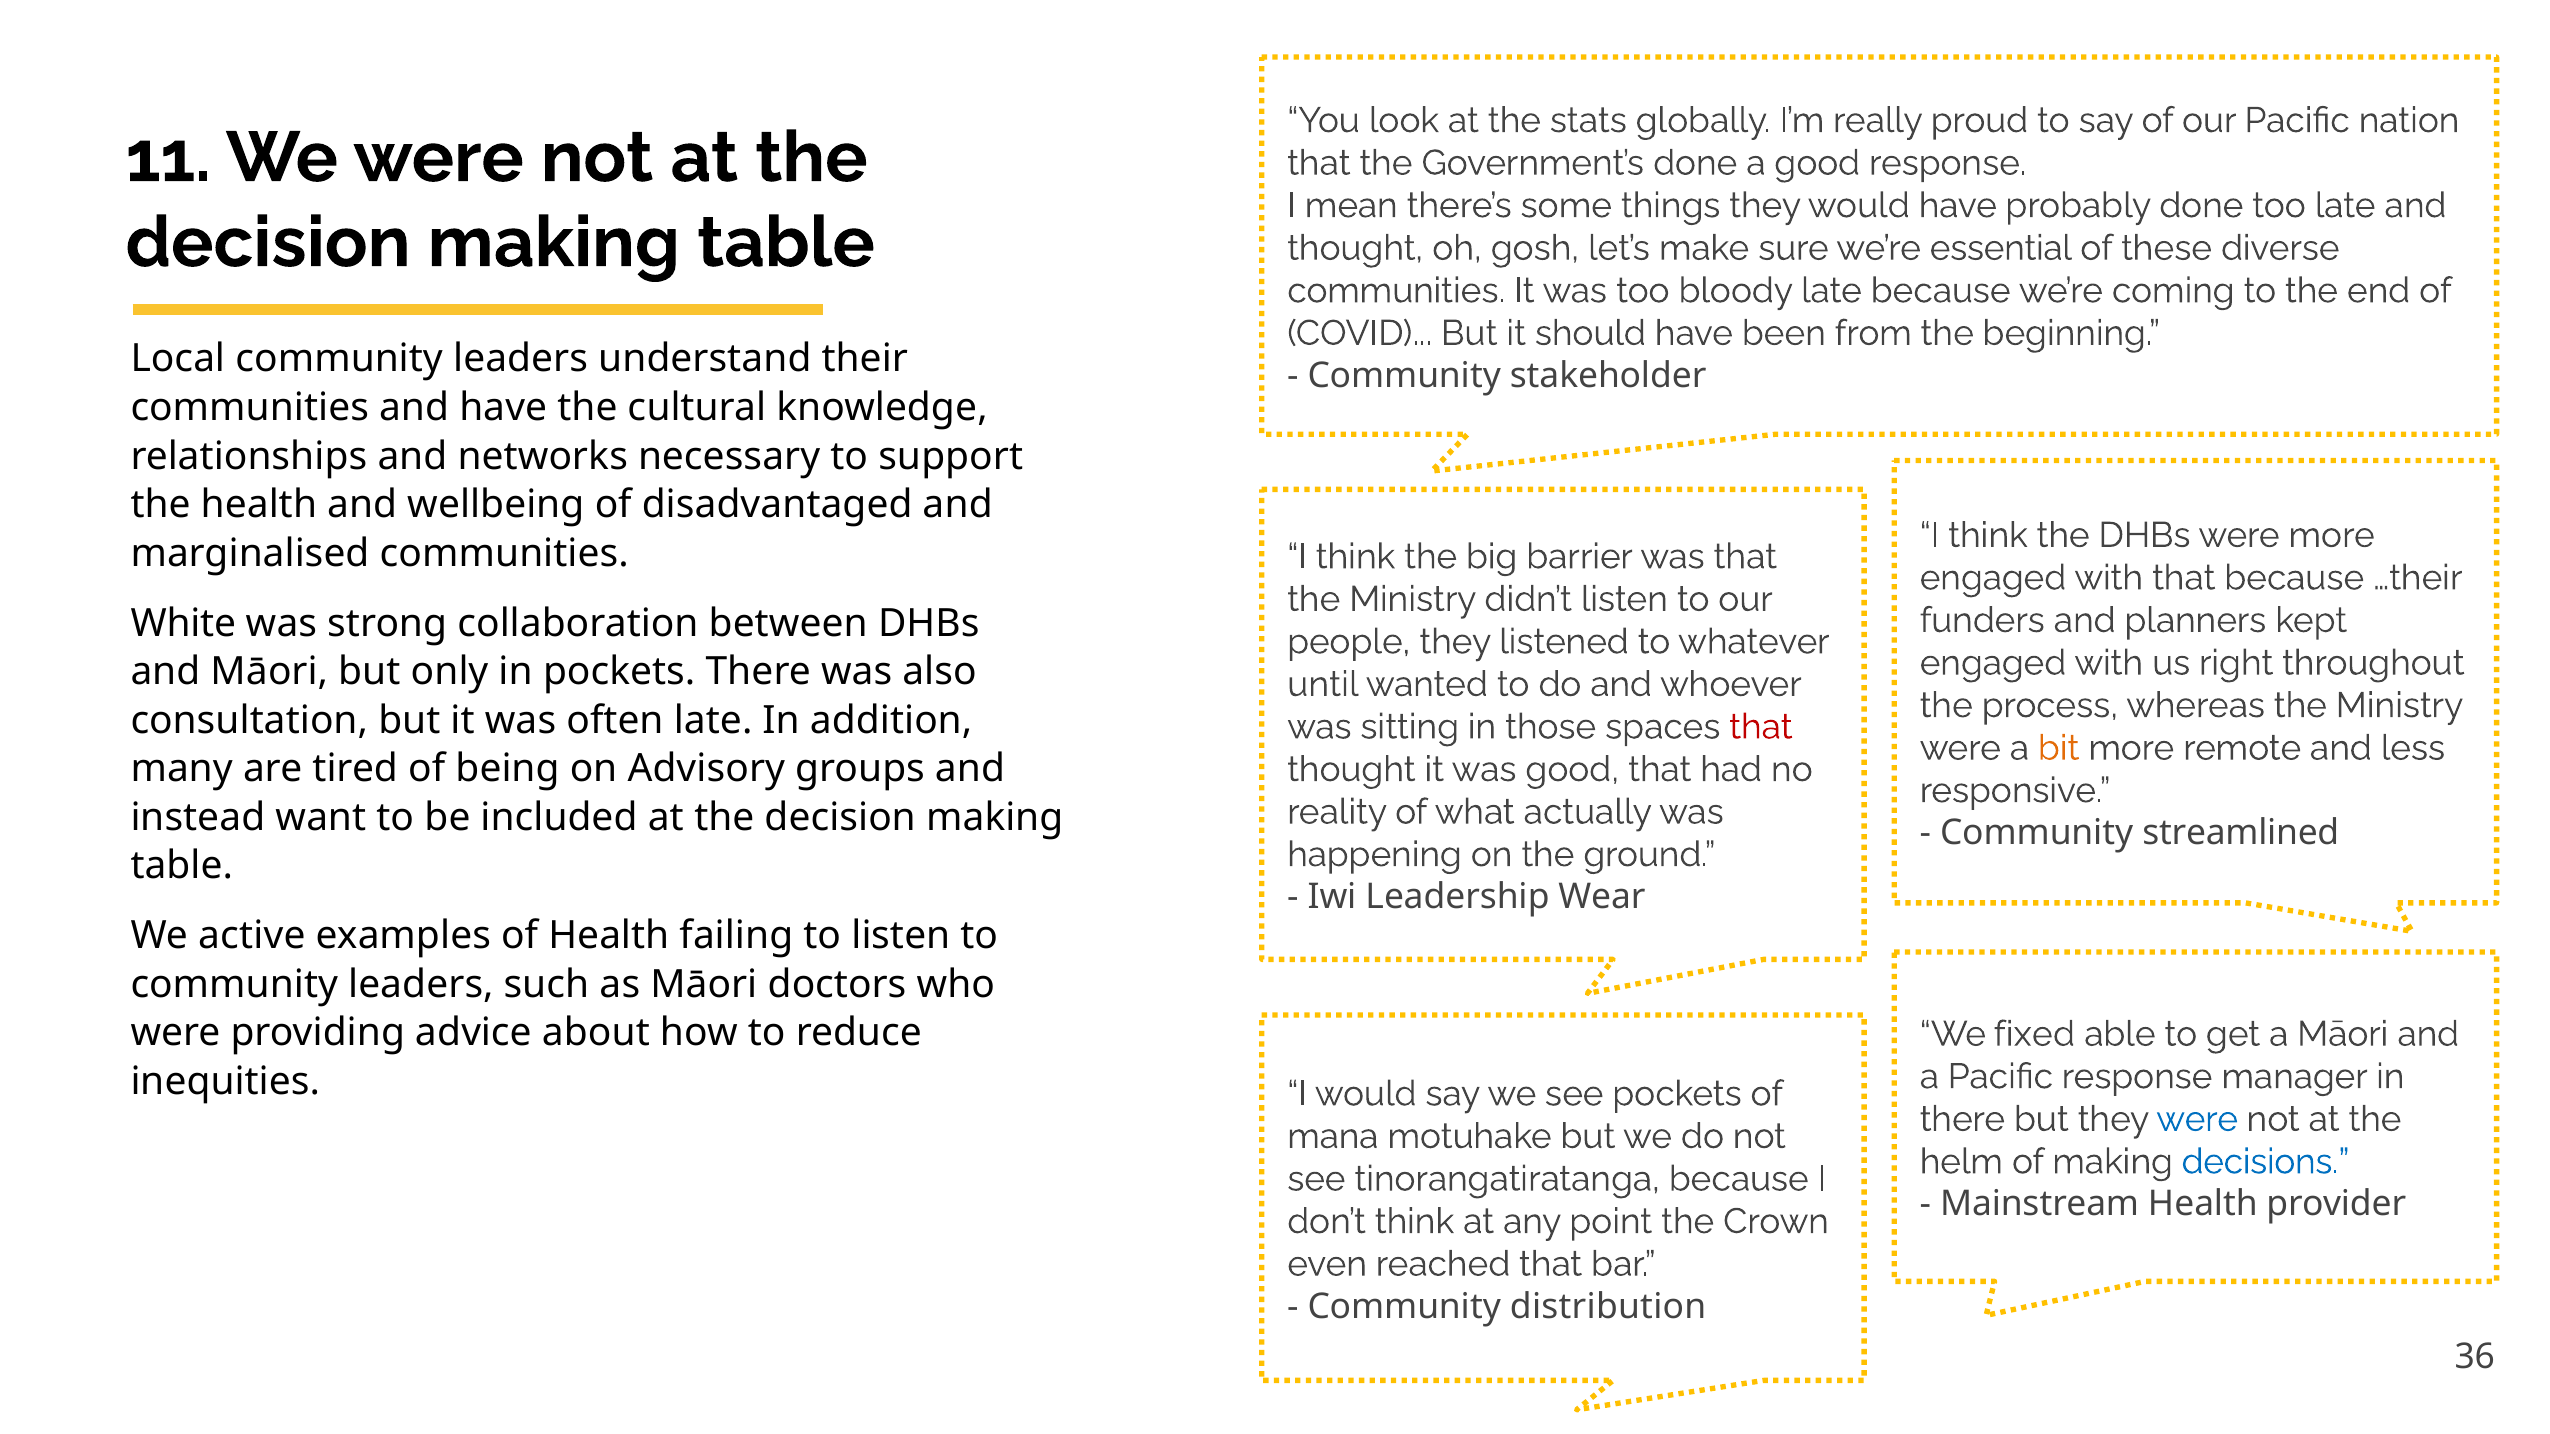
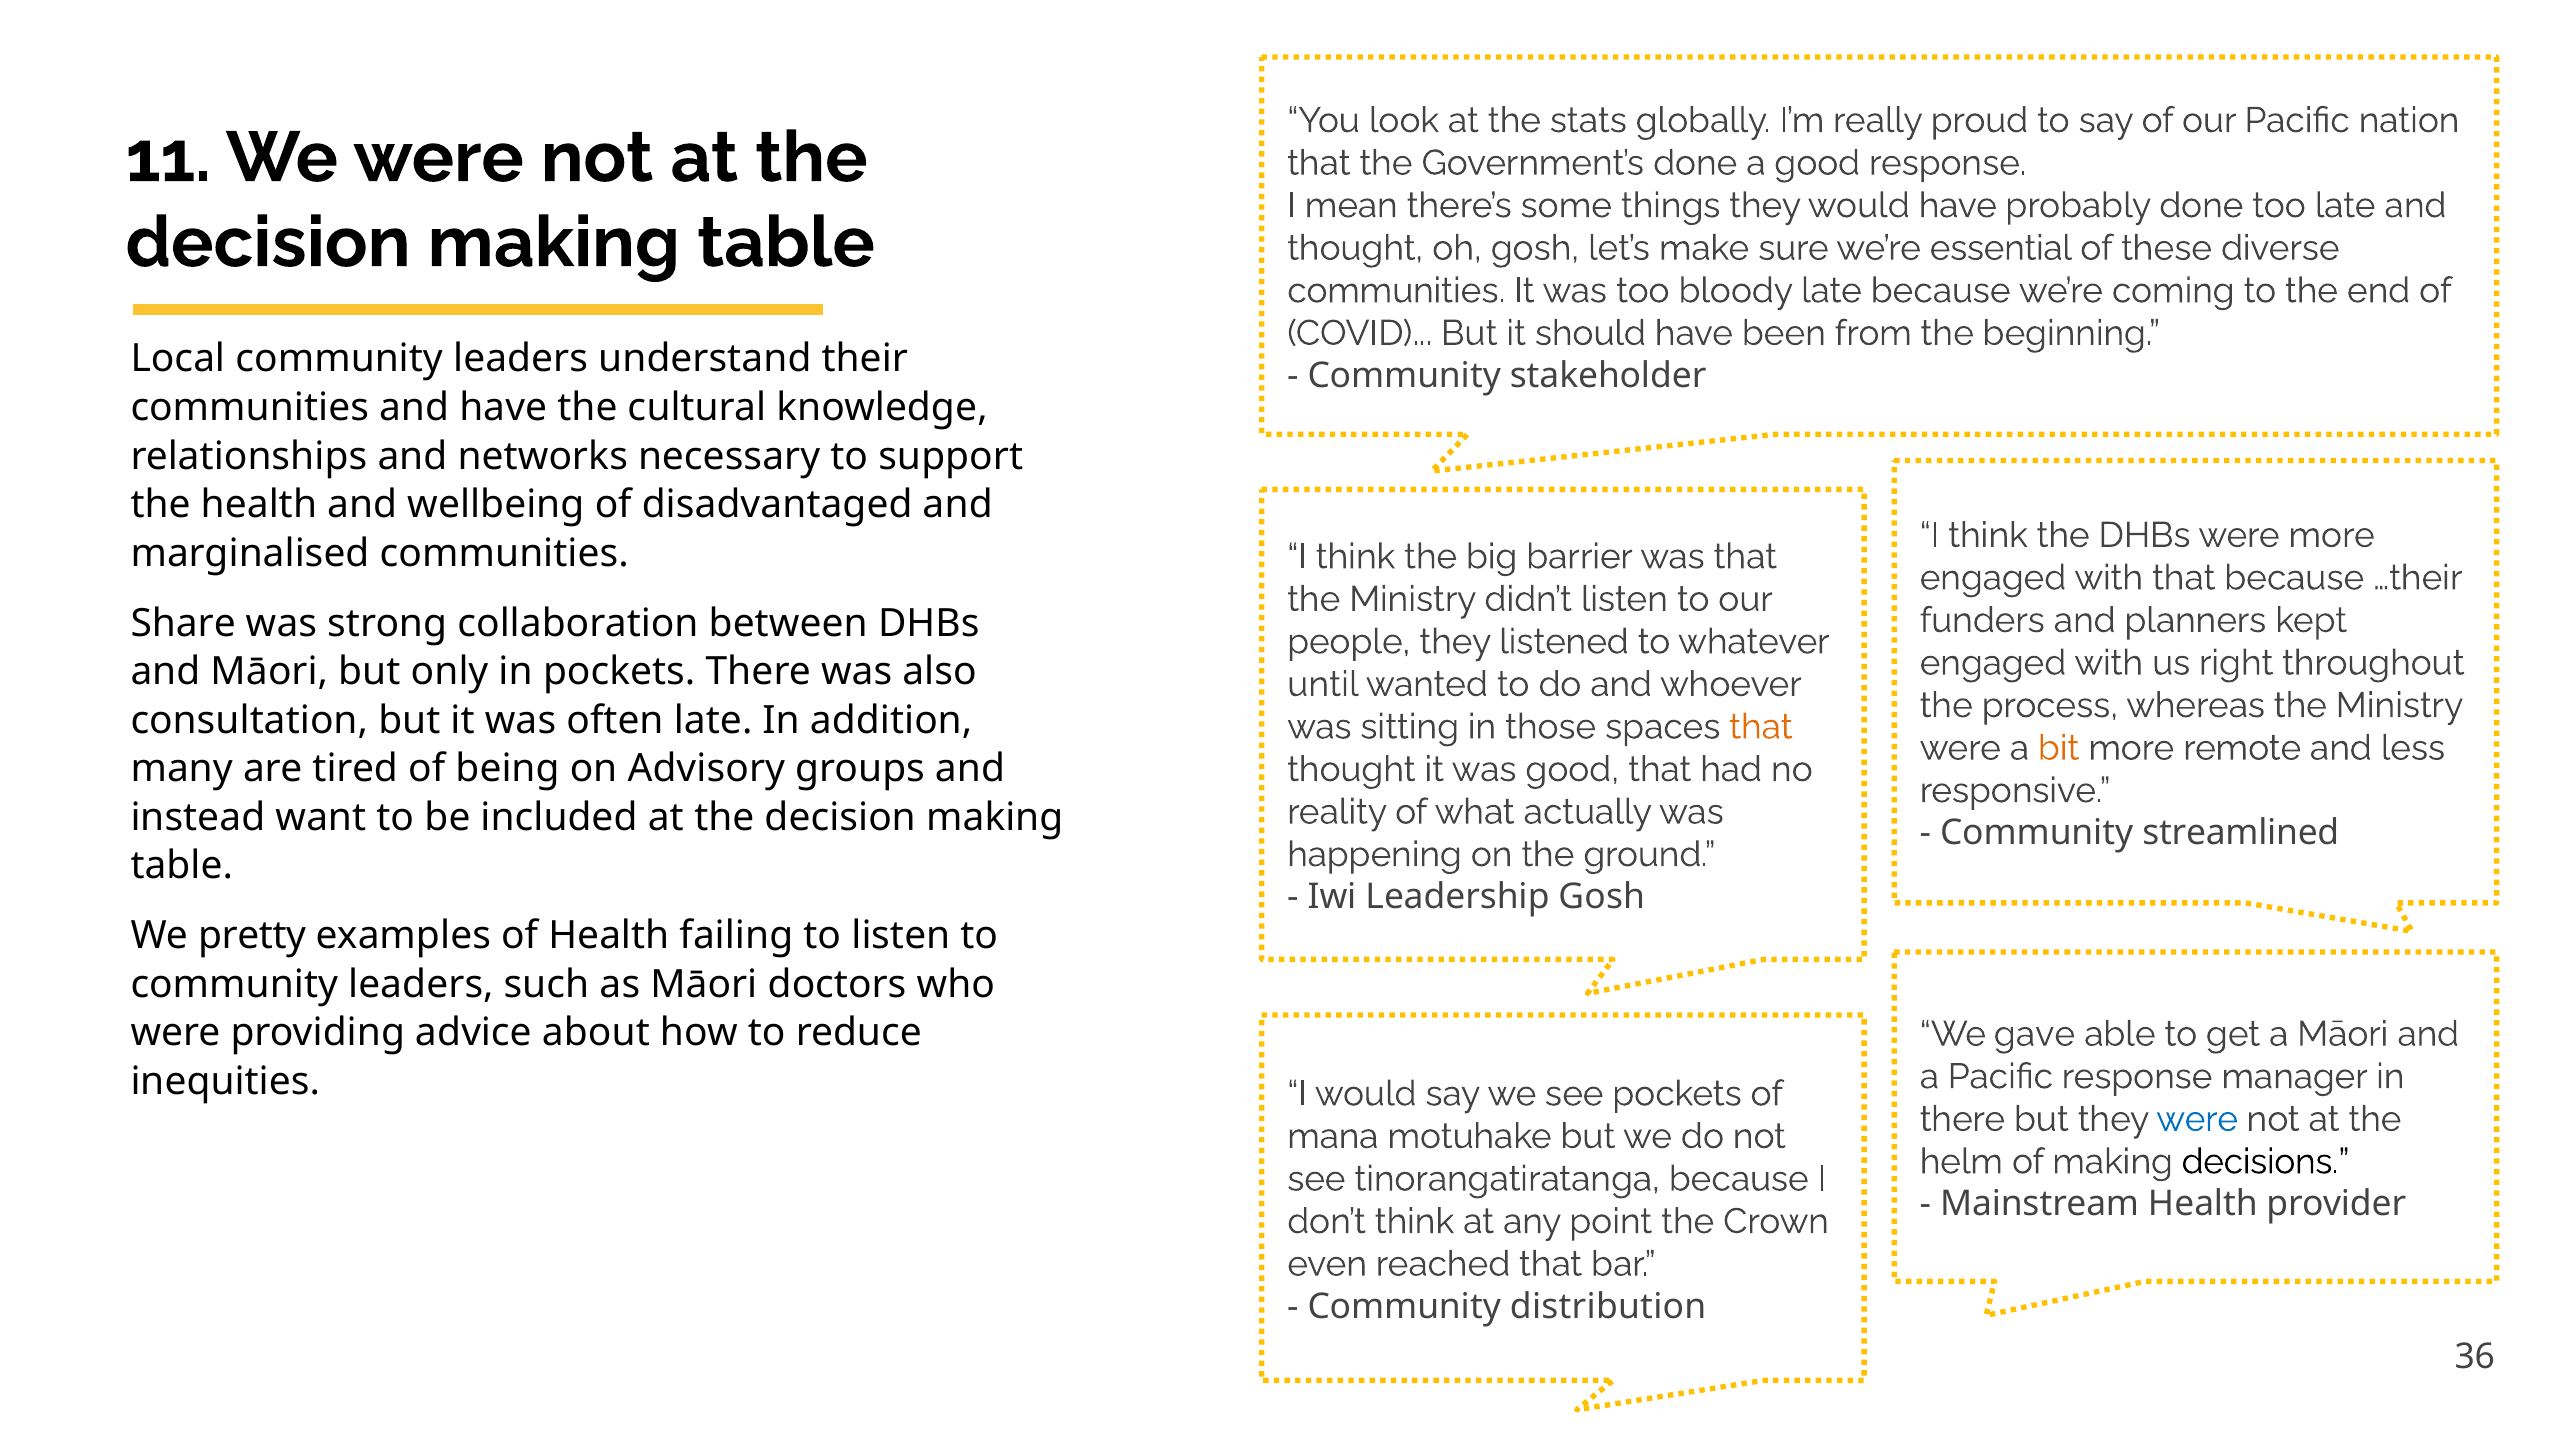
White: White -> Share (183, 623)
that colour: red -> orange (1761, 727)
Leadership Wear: Wear -> Gosh (1602, 897)
active: active -> pretty (252, 936)
fixed: fixed -> gave (2034, 1034)
decisions colour: blue -> black (2265, 1162)
